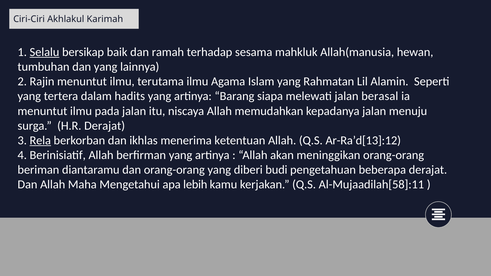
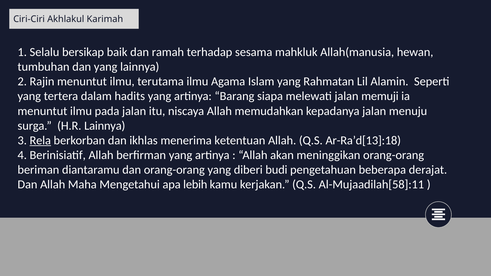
Selalu underline: present -> none (44, 52)
berasal: berasal -> memuji (380, 96)
H.R Derajat: Derajat -> Lainnya (105, 126)
Ar-Ra’d[13]:12: Ar-Ra’d[13]:12 -> Ar-Ra’d[13]:18 (363, 140)
